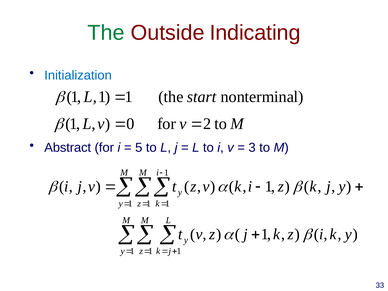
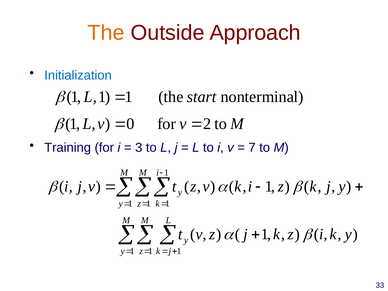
The colour: green -> orange (106, 33)
Indicating: Indicating -> Approach (255, 33)
Abstract: Abstract -> Training (68, 148)
5: 5 -> 3 (139, 148)
3: 3 -> 7 (252, 148)
